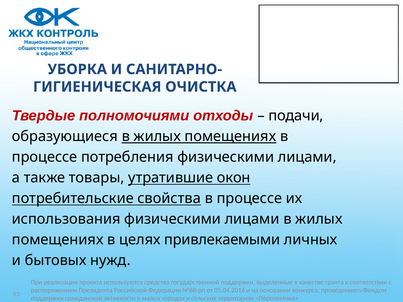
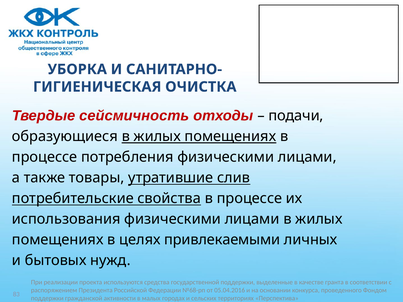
полномочиями: полномочиями -> сейсмичность (134, 116)
окон: окон -> слив (234, 178)
